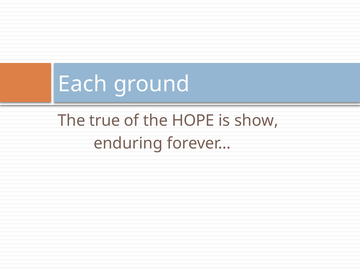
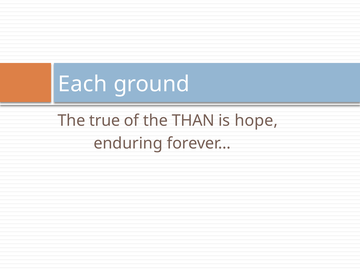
HOPE: HOPE -> THAN (193, 121)
show: show -> hope (256, 121)
